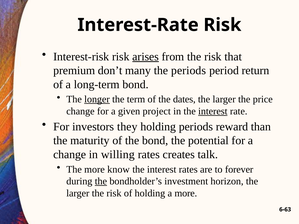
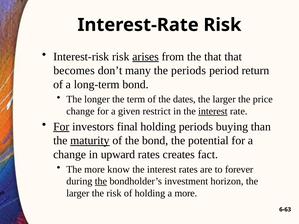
from the risk: risk -> that (213, 57)
premium: premium -> becomes (74, 71)
longer underline: present -> none (97, 99)
project: project -> restrict (157, 111)
For underline: none -> present (61, 127)
they: they -> final (127, 127)
reward: reward -> buying (232, 127)
maturity underline: none -> present (90, 141)
willing: willing -> upward (118, 155)
talk: talk -> fact (208, 155)
